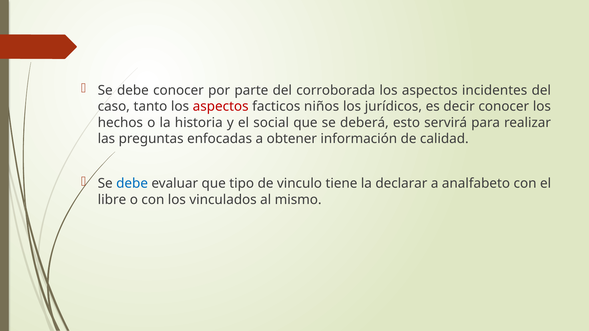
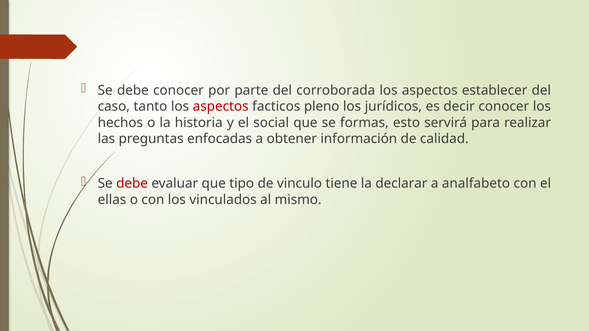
incidentes: incidentes -> establecer (495, 90)
niños: niños -> pleno (322, 107)
deberá: deberá -> formas (364, 123)
debe colour: blue -> red (132, 184)
libre: libre -> ellas (112, 200)
